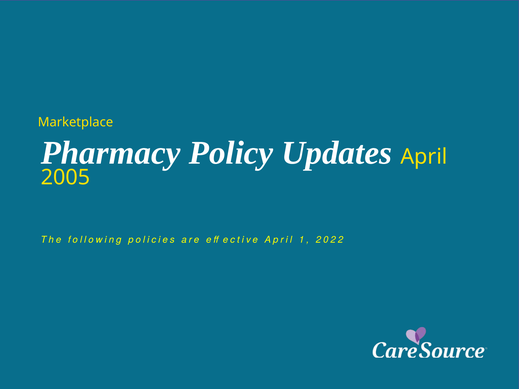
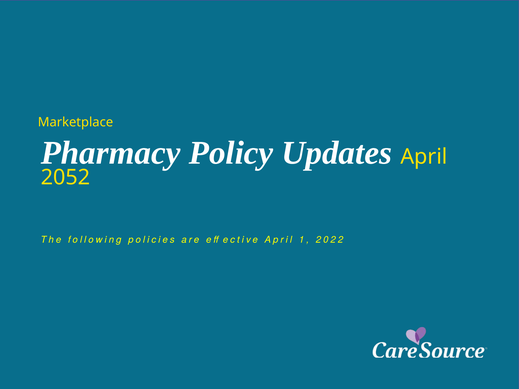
2005: 2005 -> 2052 (65, 178)
